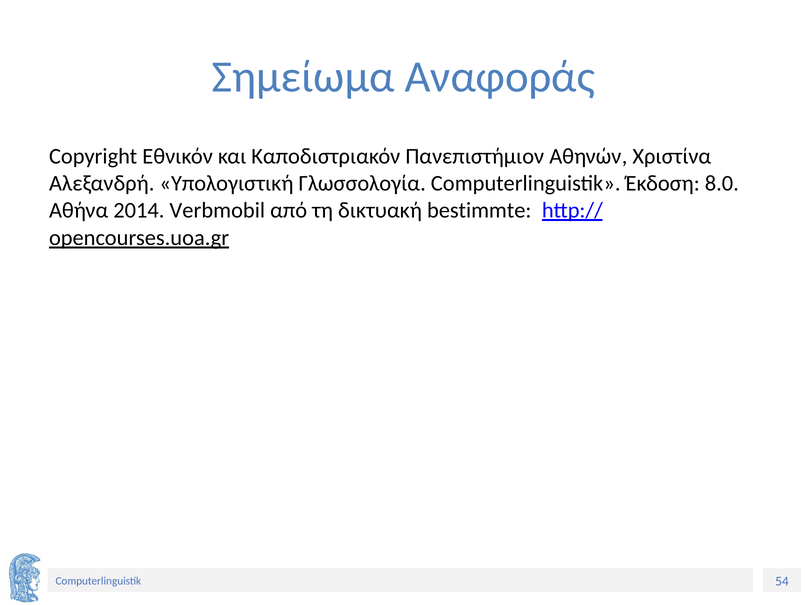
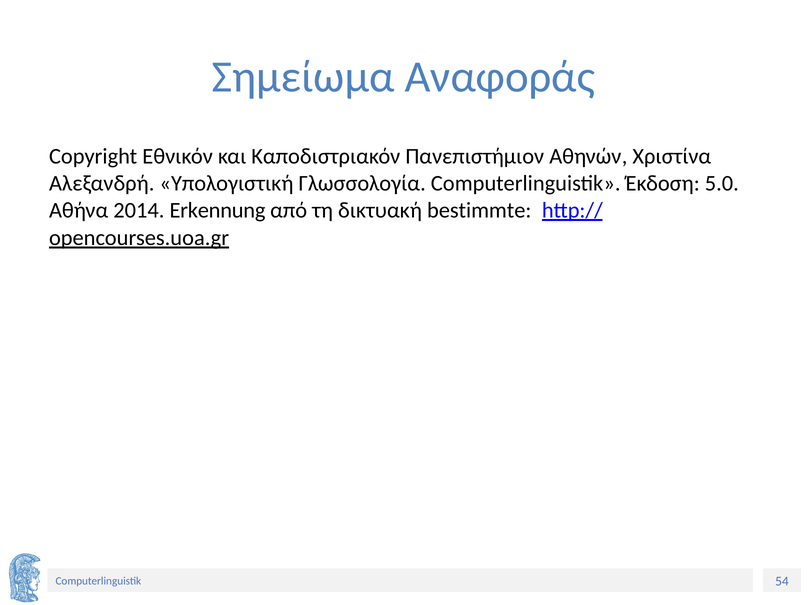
8.0: 8.0 -> 5.0 (722, 183)
Verbmobil: Verbmobil -> Erkennung (217, 210)
